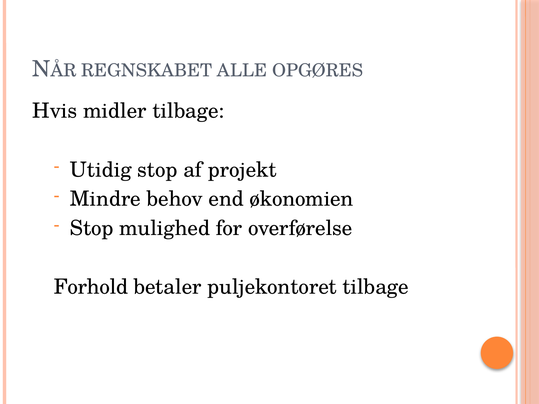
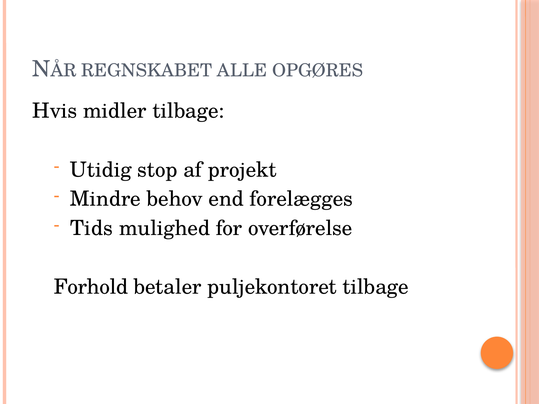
økonomien: økonomien -> forelægges (301, 199)
Stop: Stop -> Tids (92, 229)
